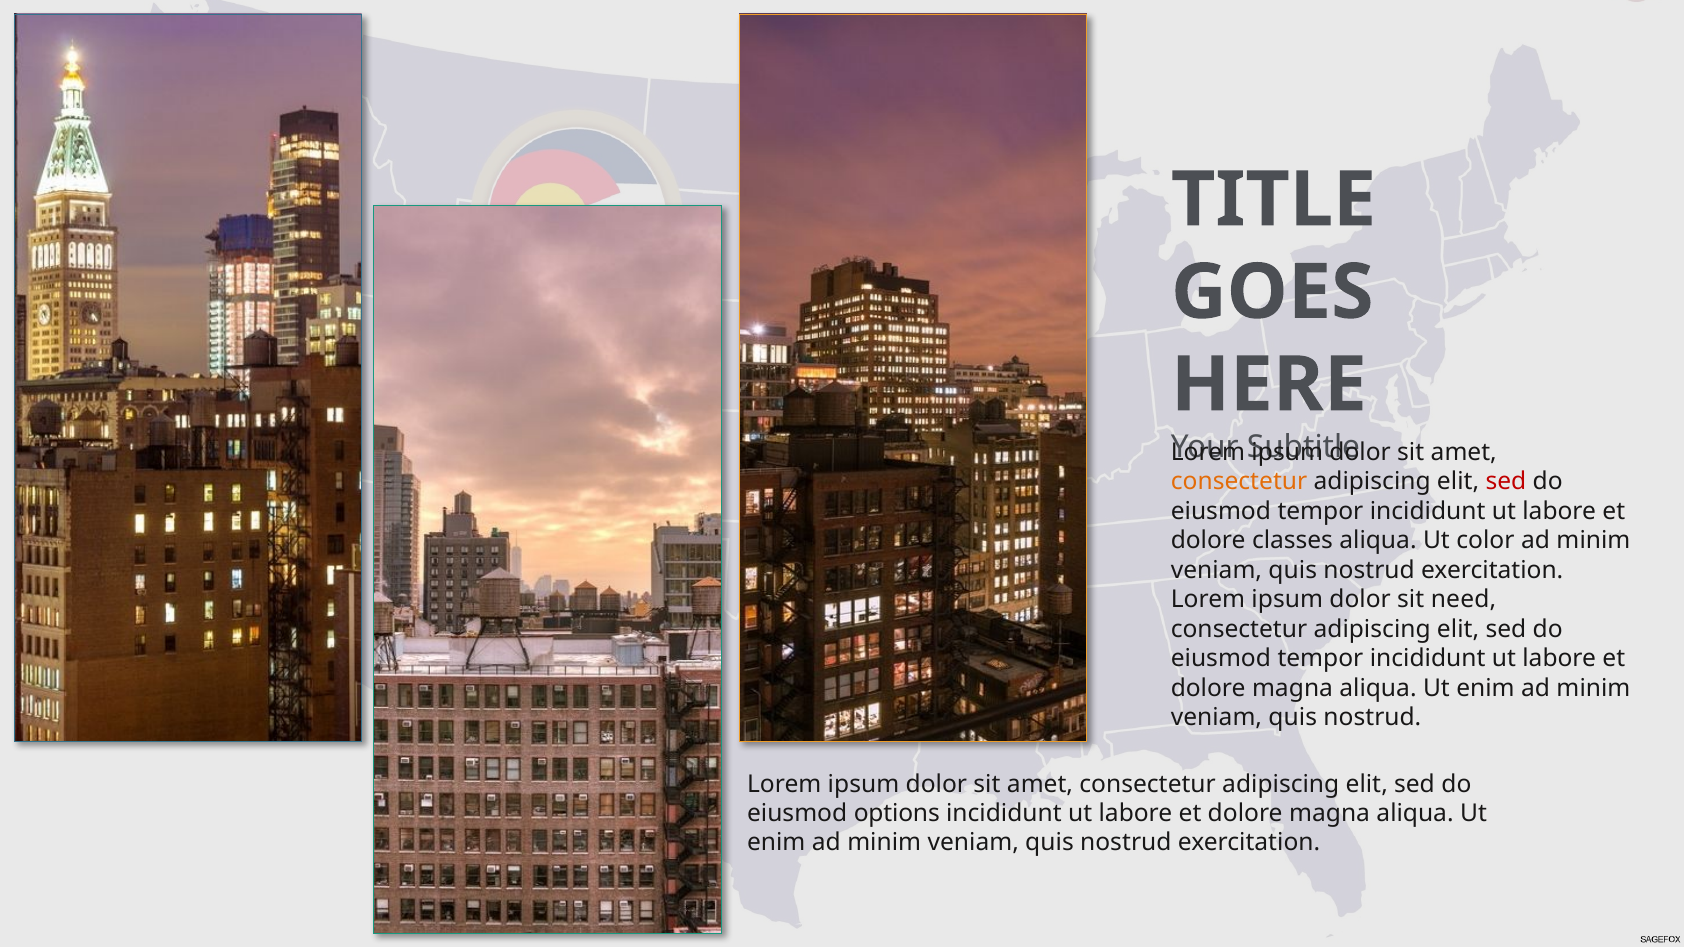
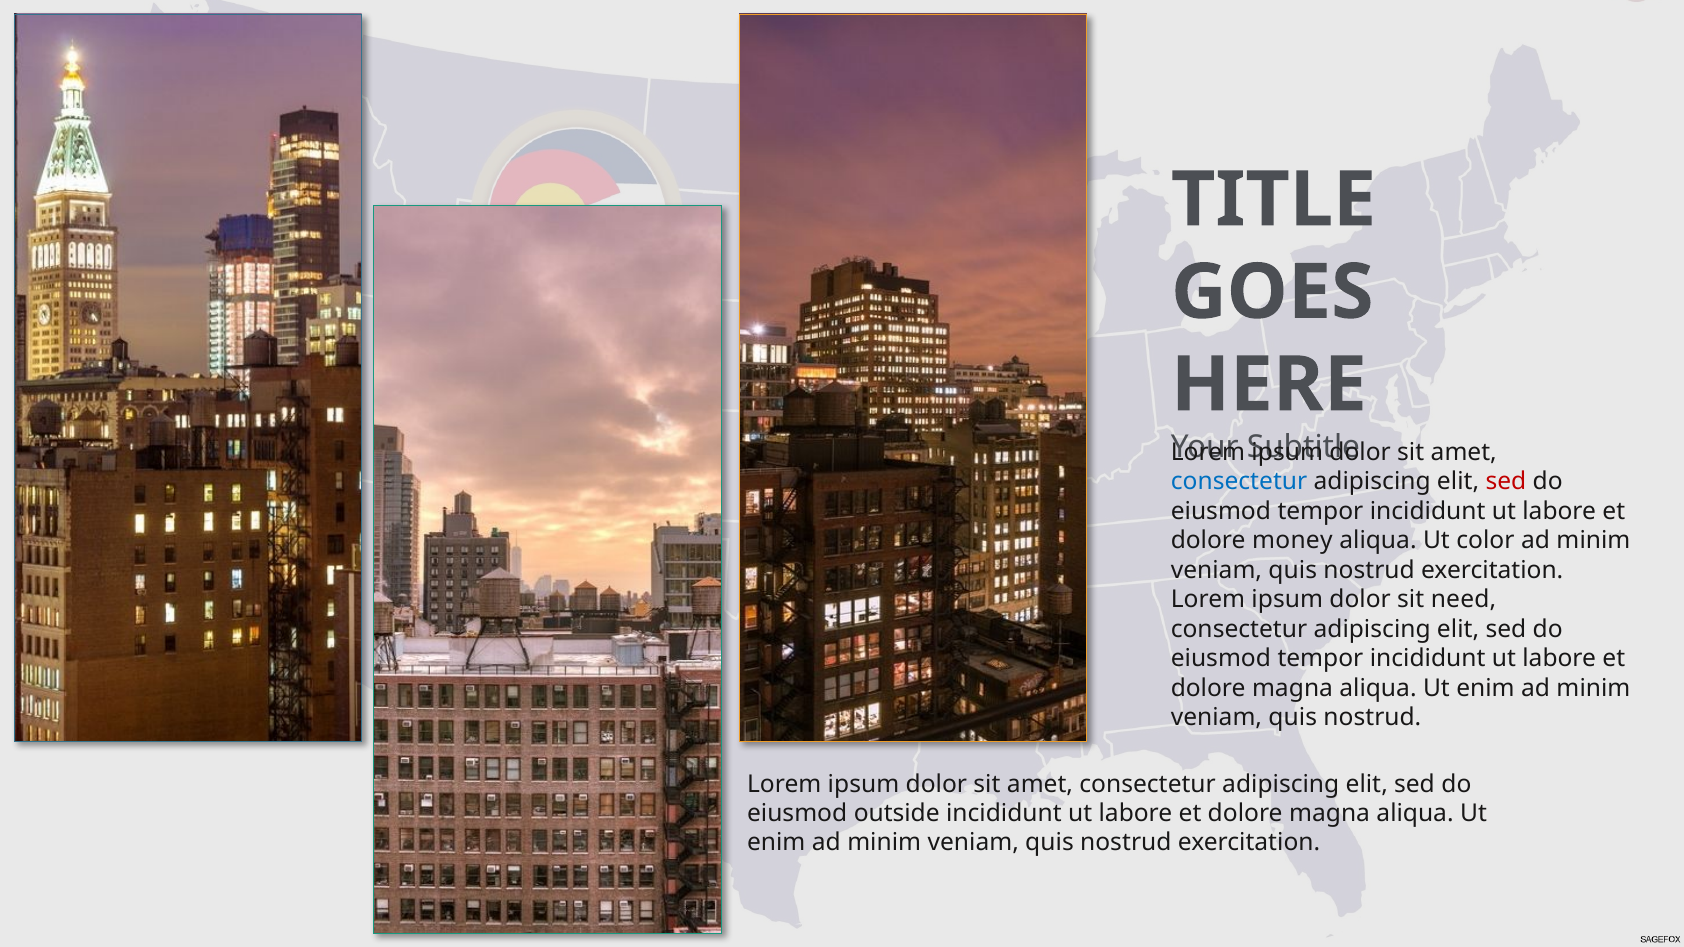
consectetur colour: orange -> blue (1239, 482)
classes: classes -> money (1292, 541)
options: options -> outside (897, 814)
